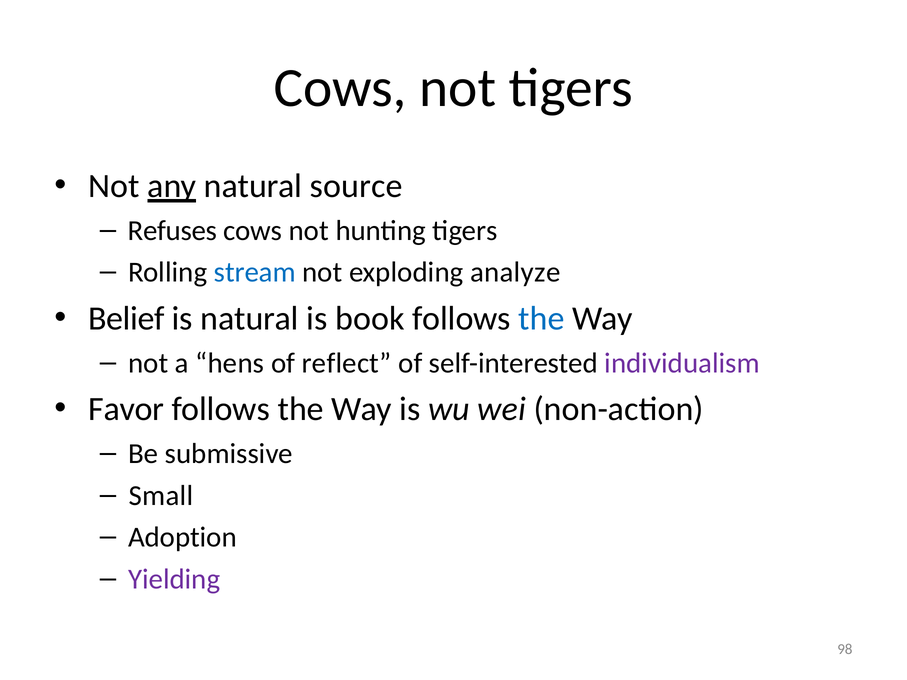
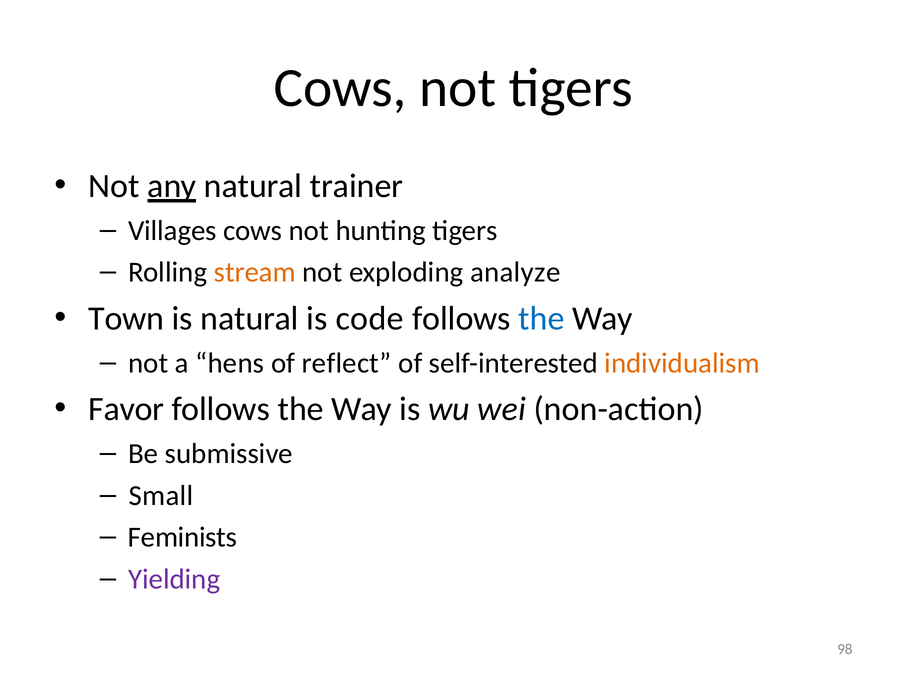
source: source -> trainer (357, 186)
Refuses: Refuses -> Villages (172, 231)
stream colour: blue -> orange (255, 272)
Belief: Belief -> Town (126, 319)
book: book -> code (370, 319)
individualism colour: purple -> orange (682, 363)
Adoption: Adoption -> Feminists (183, 538)
